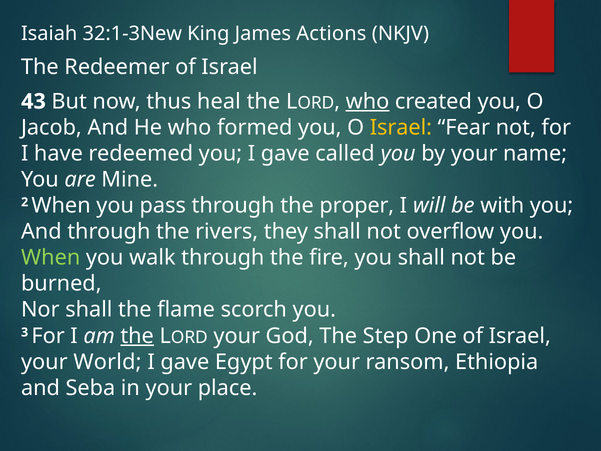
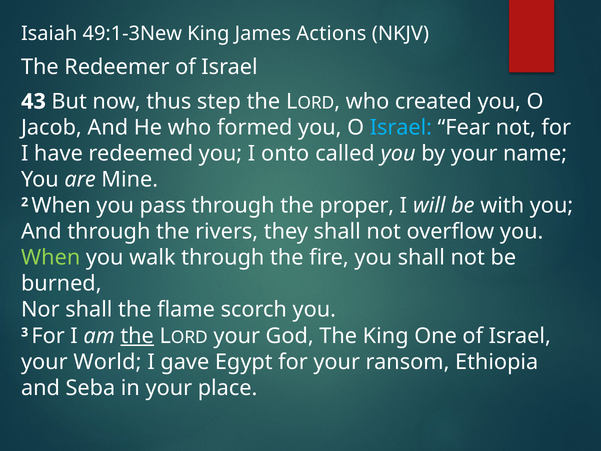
32:1-3New: 32:1-3New -> 49:1-3New (132, 34)
heal: heal -> step (219, 101)
who underline: present -> none (368, 101)
Israel colour: yellow -> light blue (401, 127)
you I gave: gave -> onto (285, 153)
The Step: Step -> King (386, 336)
